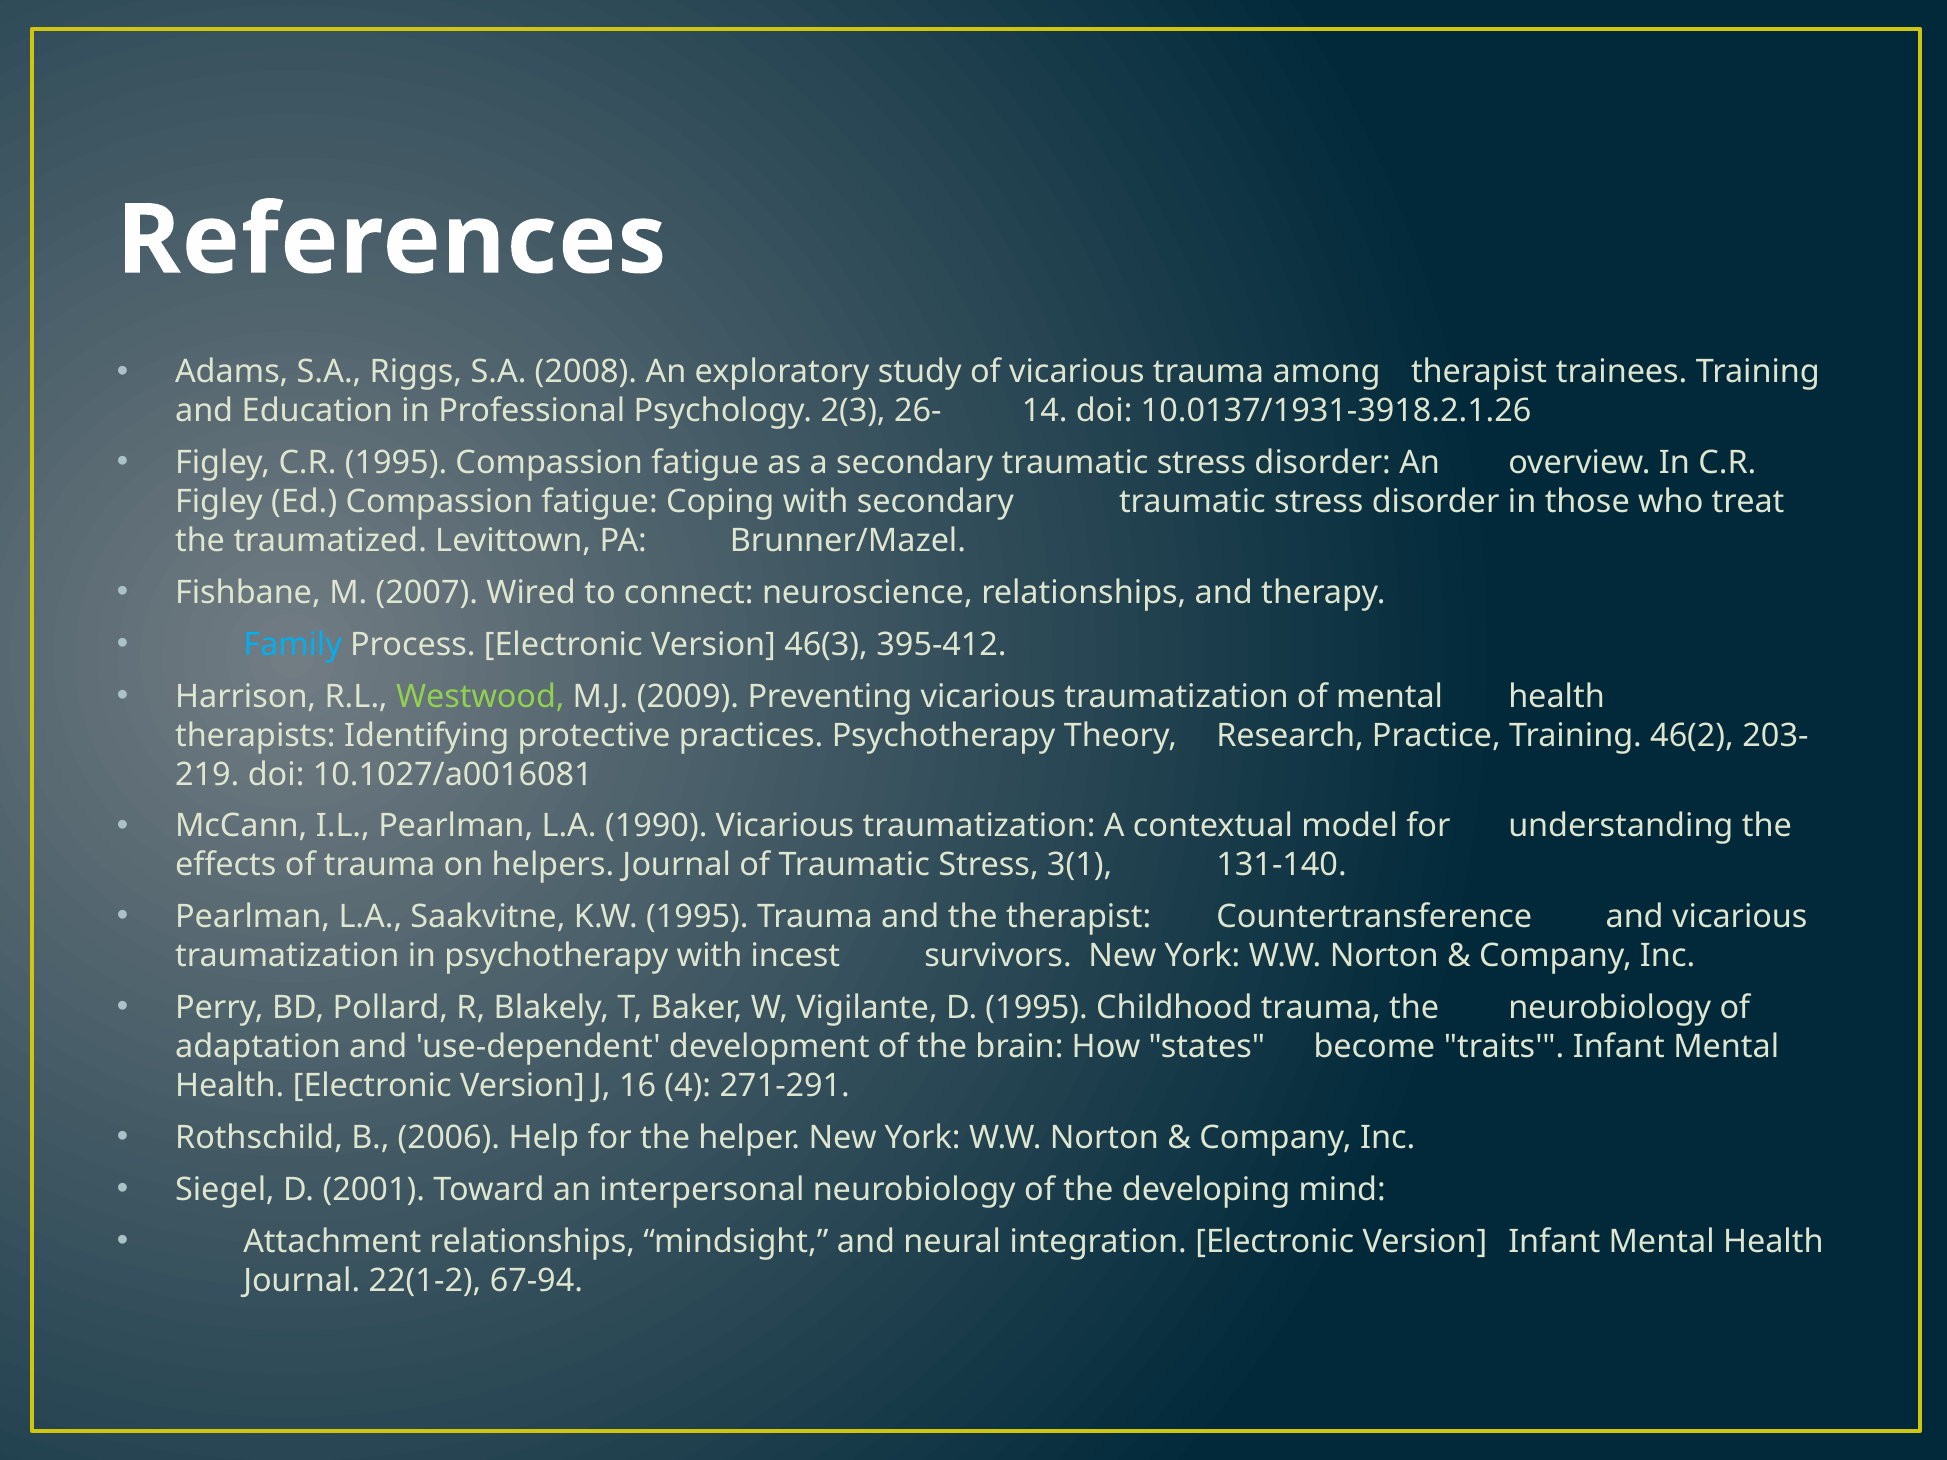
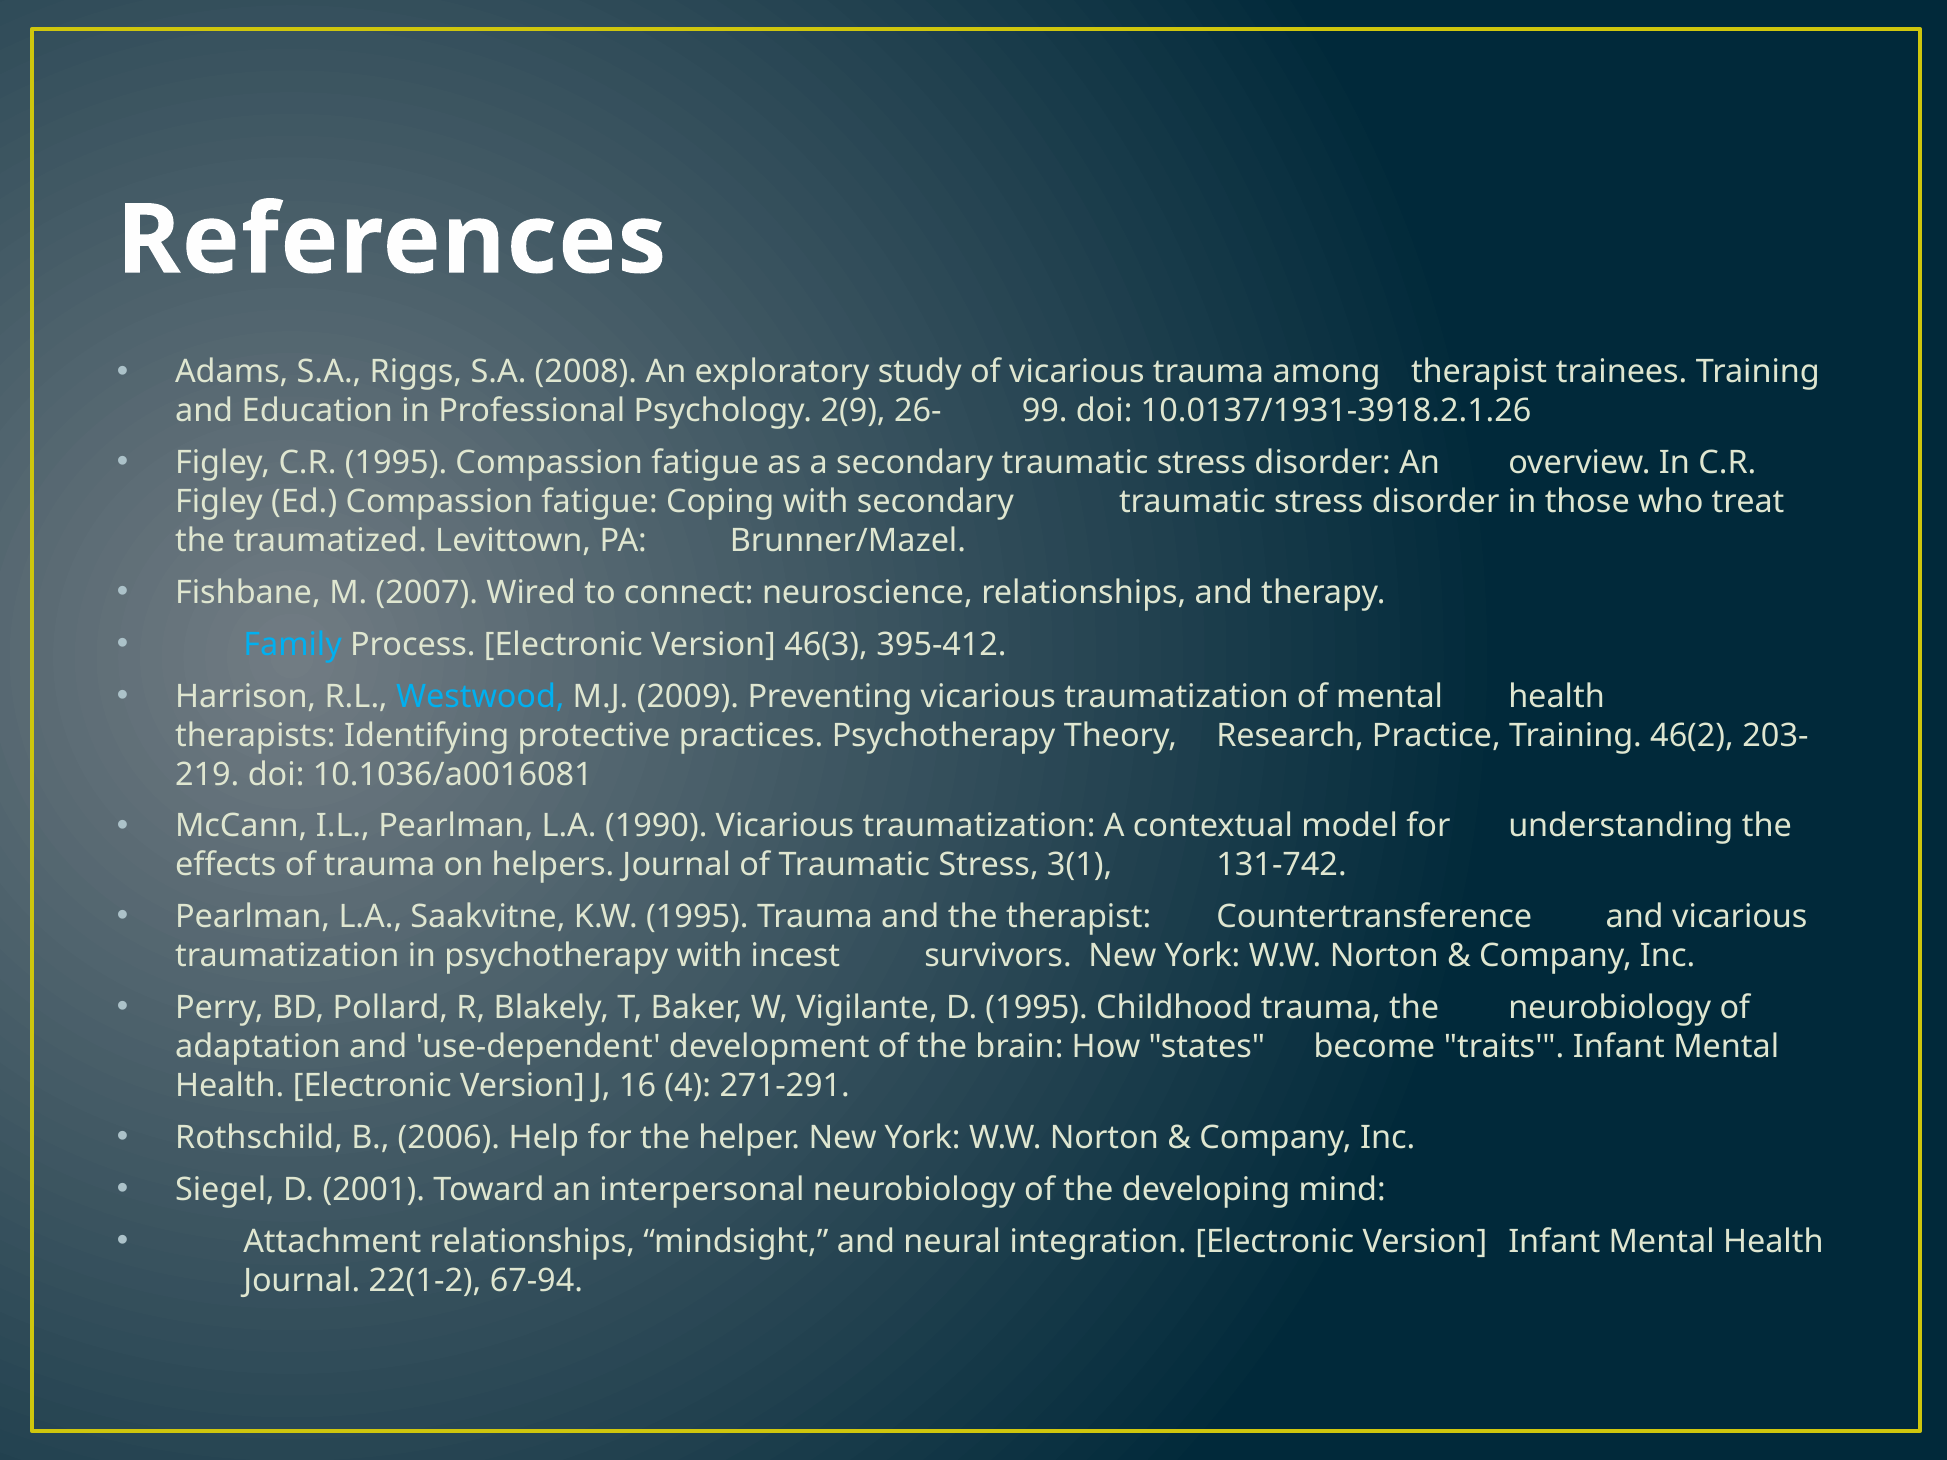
2(3: 2(3 -> 2(9 (853, 411)
14: 14 -> 99 (1045, 411)
Westwood colour: light green -> light blue (480, 697)
10.1027/a0016081: 10.1027/a0016081 -> 10.1036/a0016081 (453, 774)
131-140: 131-140 -> 131-742 (1282, 865)
